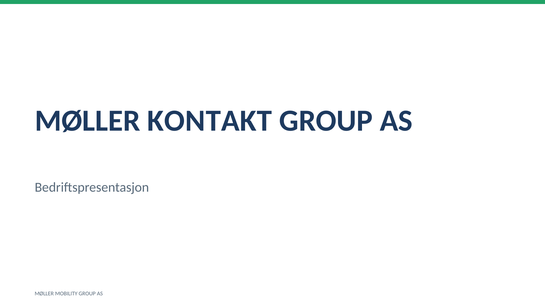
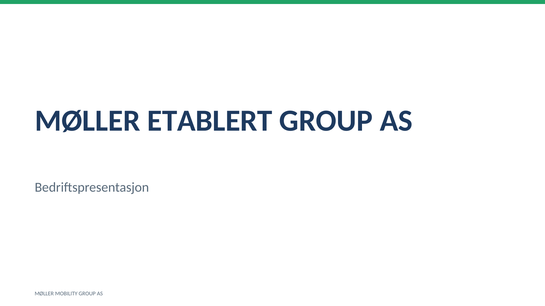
KONTAKT: KONTAKT -> ETABLERT (210, 121)
